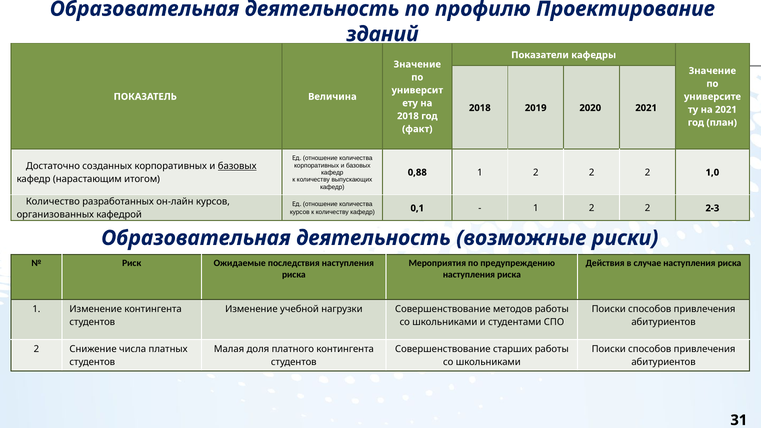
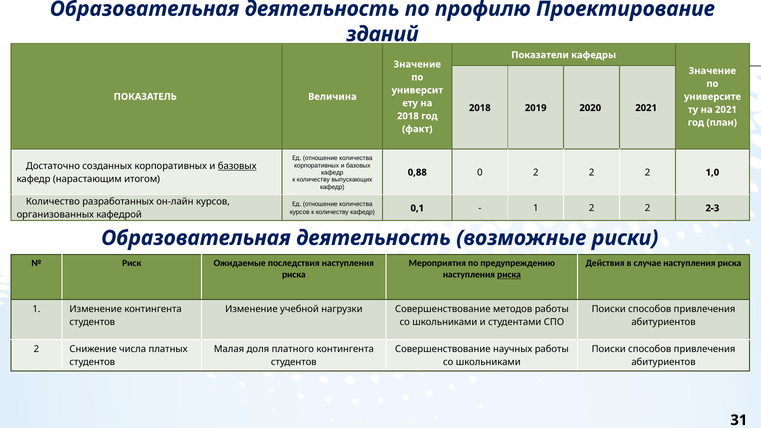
0,88 1: 1 -> 0 (480, 172)
риска underline: none -> present (509, 275)
старших: старших -> научных (513, 349)
